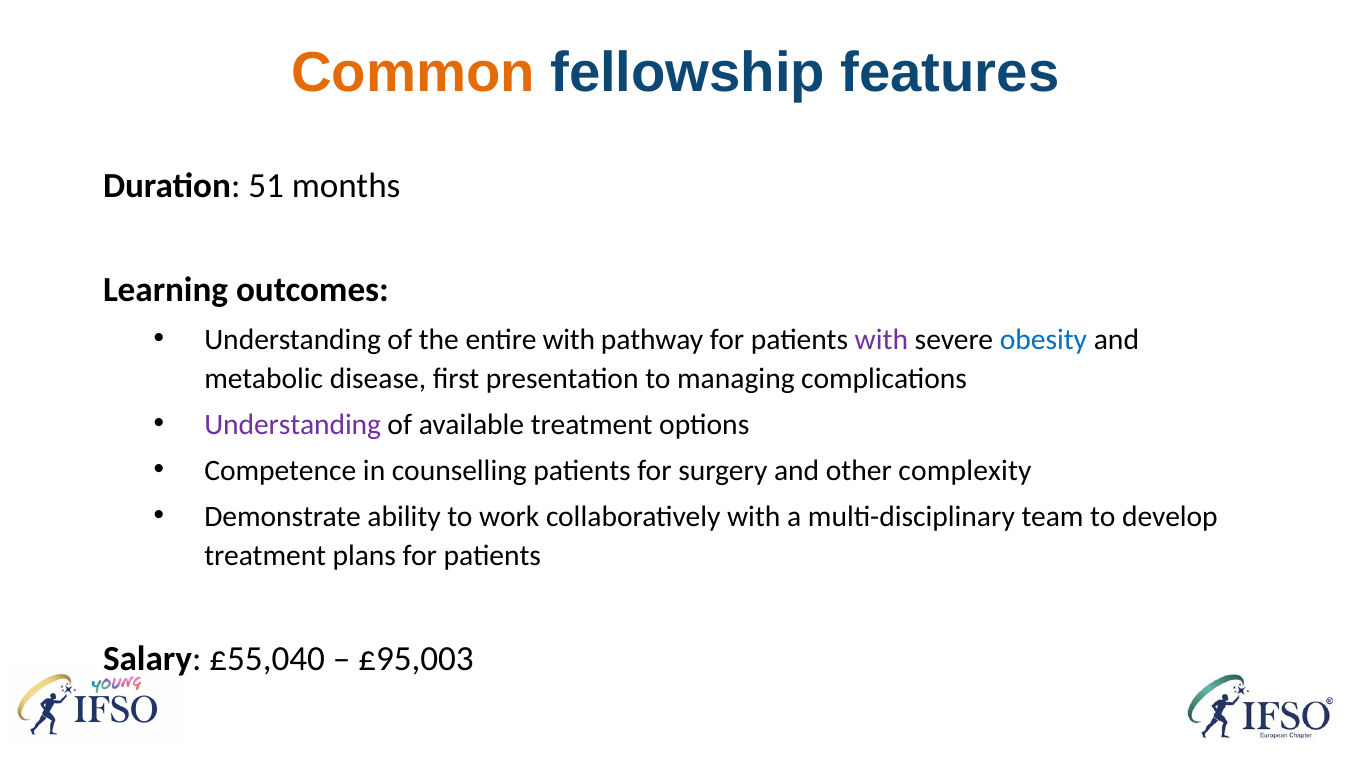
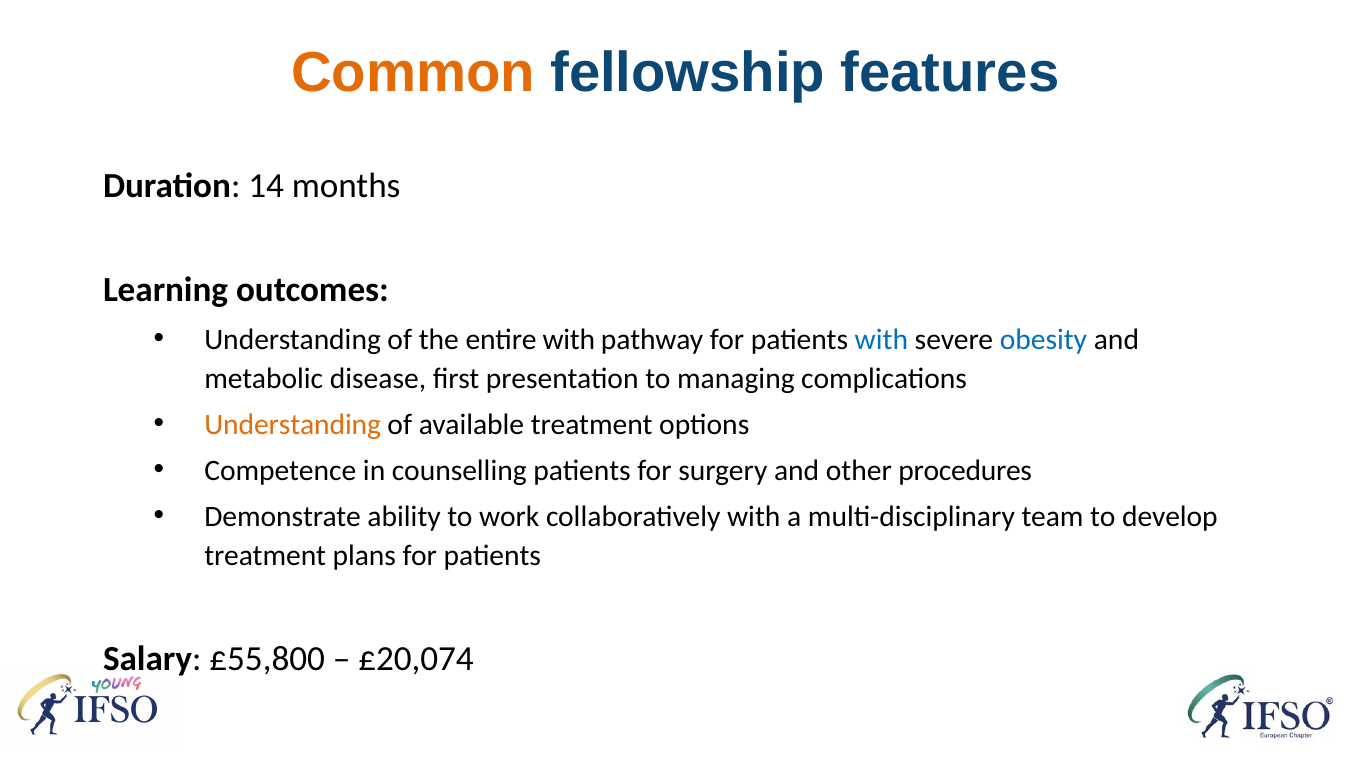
51: 51 -> 14 (266, 186)
with colour: purple -> blue (881, 339)
Understanding colour: purple -> orange (293, 424)
complexity: complexity -> procedures (965, 470)
£55,040: £55,040 -> £55,800 (267, 659)
£95,003: £95,003 -> £20,074 (416, 659)
